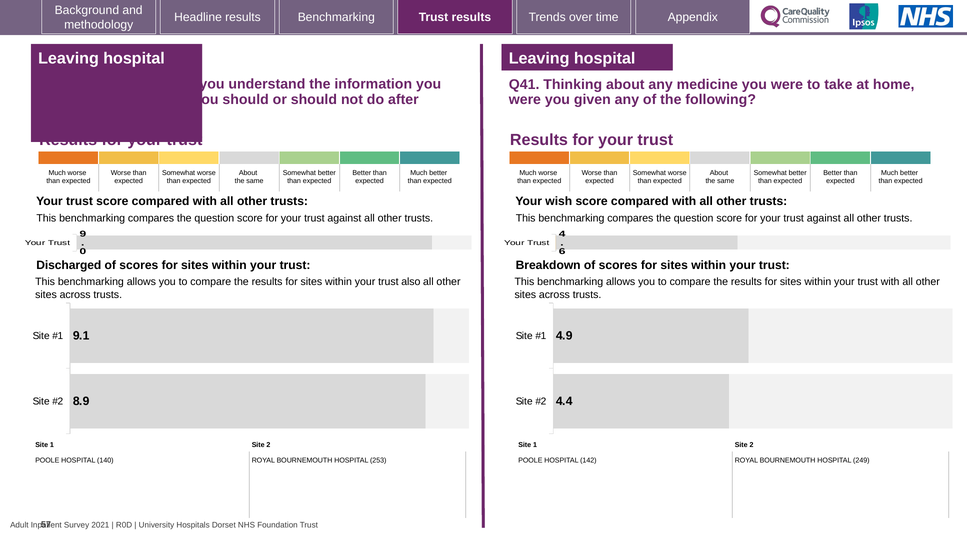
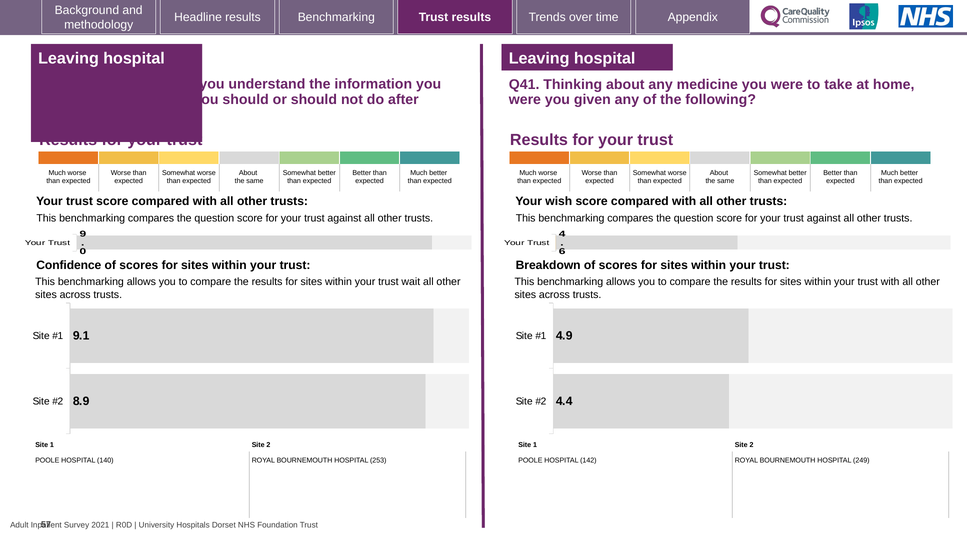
Discharged: Discharged -> Confidence (69, 265)
also: also -> wait (411, 282)
